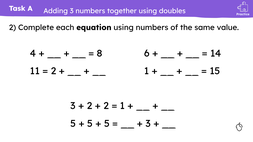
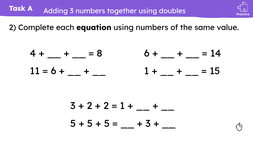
2: 2 -> 6 (54, 71)
